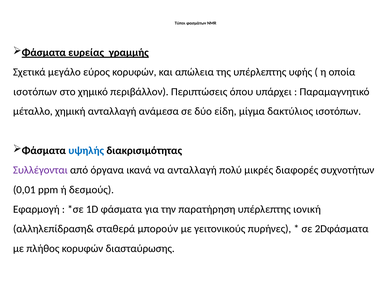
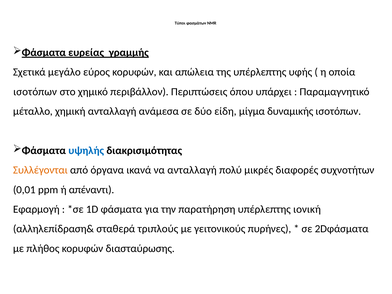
δακτύλιος: δακτύλιος -> δυναμικής (290, 111)
Συλλέγονται colour: purple -> orange (40, 170)
δεσμούς: δεσμούς -> απέναντι (92, 190)
μπορούν: μπορούν -> τριπλούς (158, 229)
